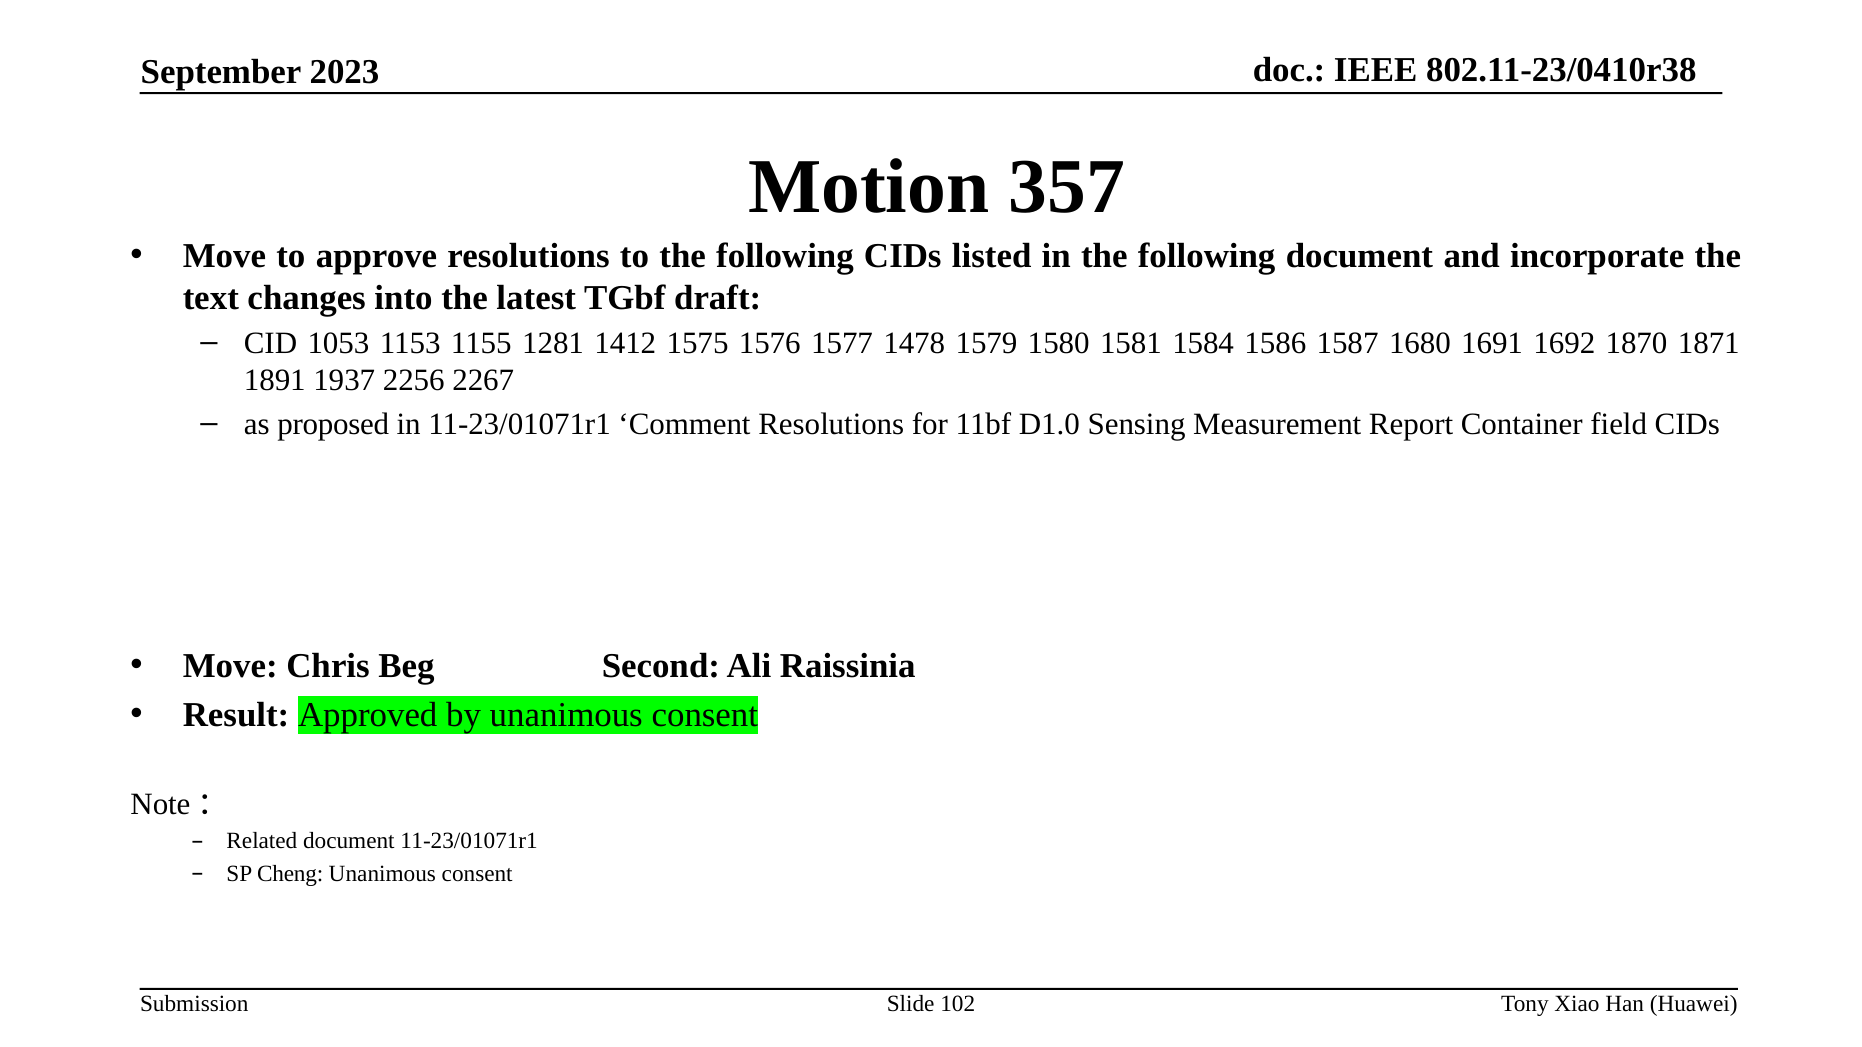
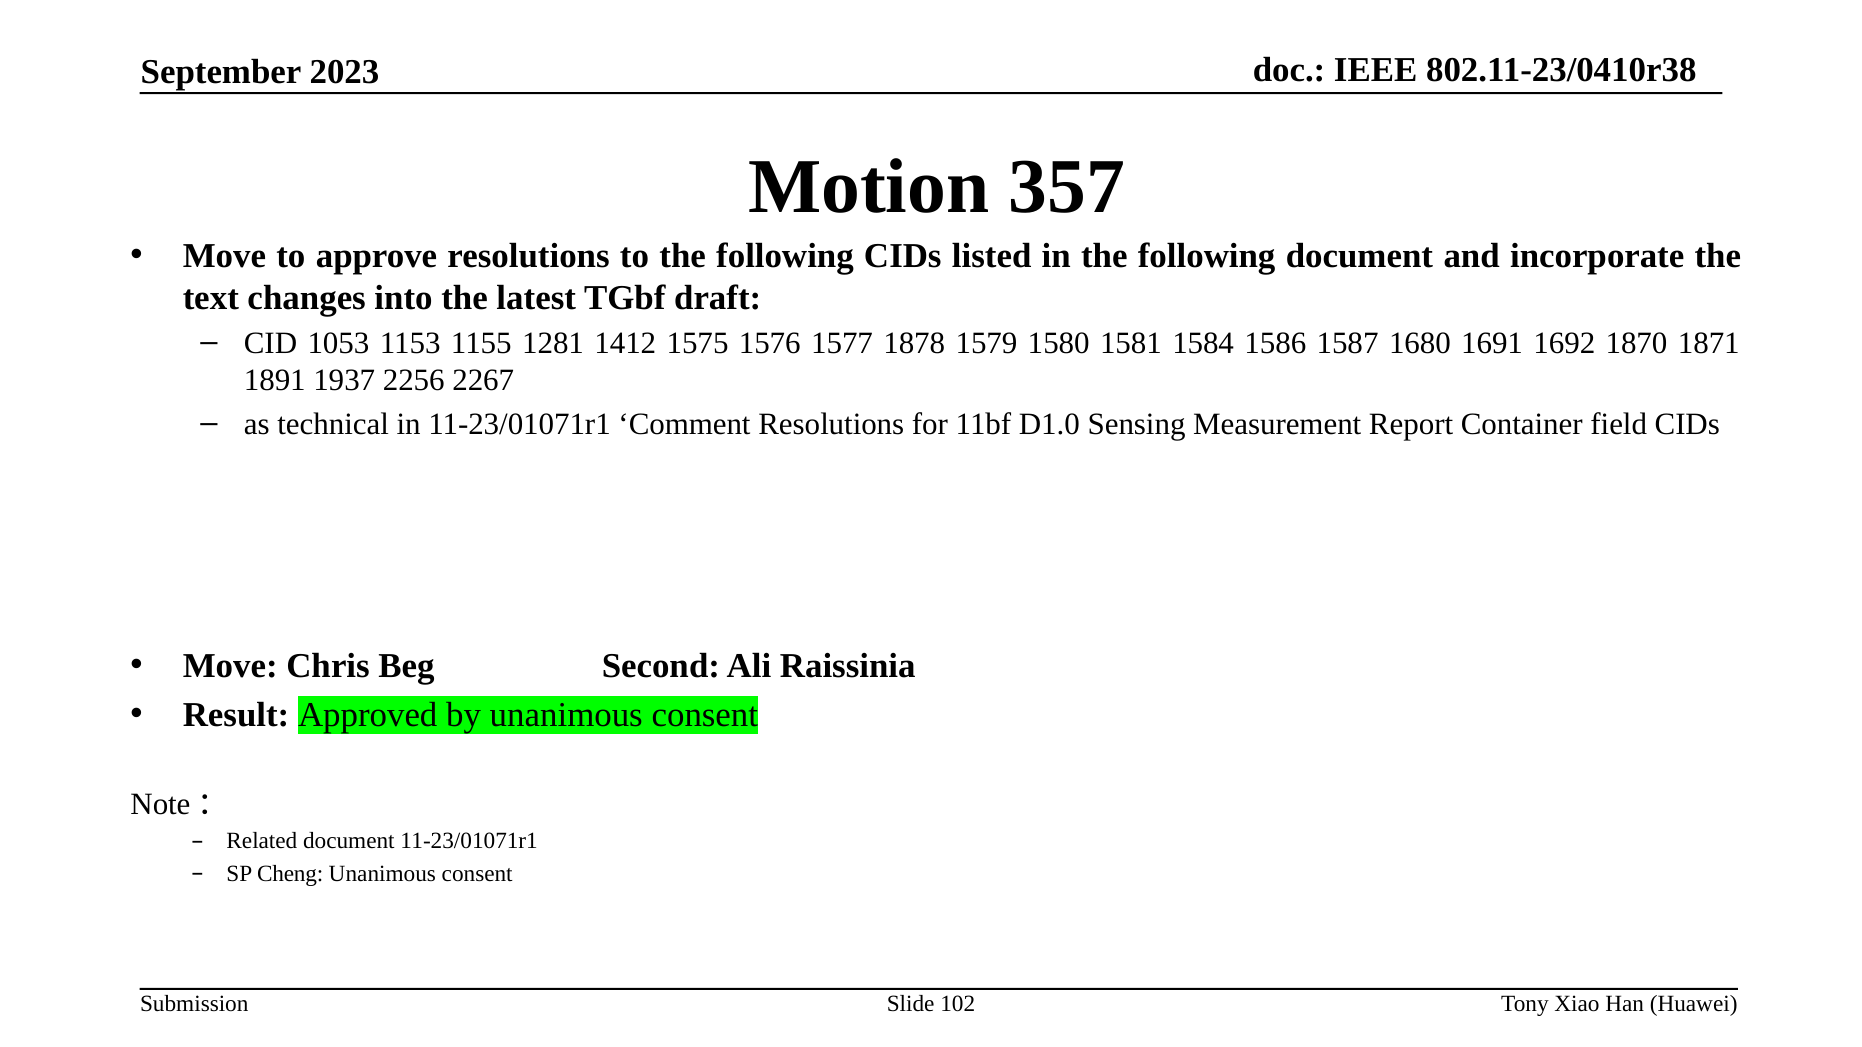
1478: 1478 -> 1878 (914, 344)
proposed: proposed -> technical (333, 424)
